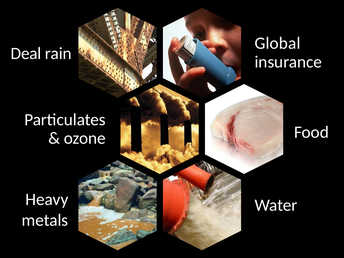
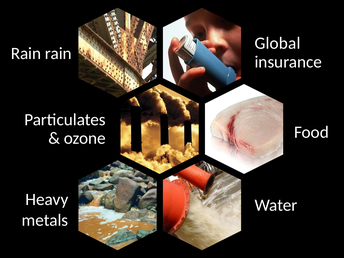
Deal: Deal -> Rain (26, 53)
